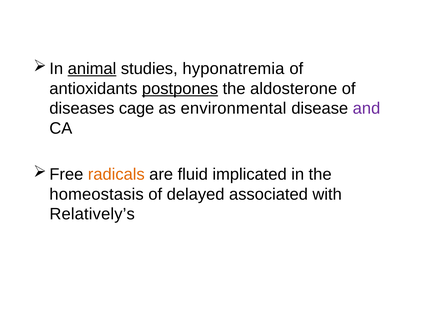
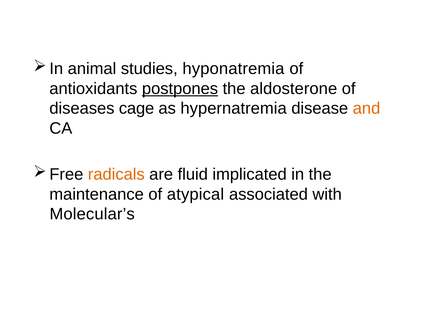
animal underline: present -> none (92, 69)
environmental: environmental -> hypernatremia (234, 108)
and colour: purple -> orange (367, 108)
homeostasis: homeostasis -> maintenance (97, 194)
delayed: delayed -> atypical (196, 194)
Relatively’s: Relatively’s -> Molecular’s (92, 214)
